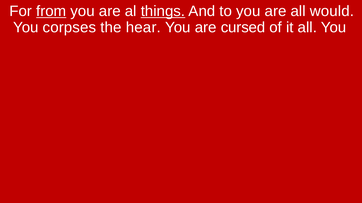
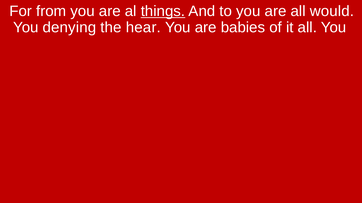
from underline: present -> none (51, 11)
corpses: corpses -> denying (69, 28)
cursed: cursed -> babies (243, 28)
